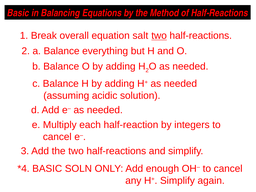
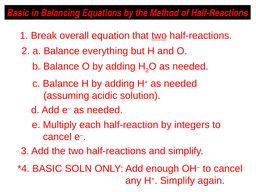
salt: salt -> that (141, 36)
